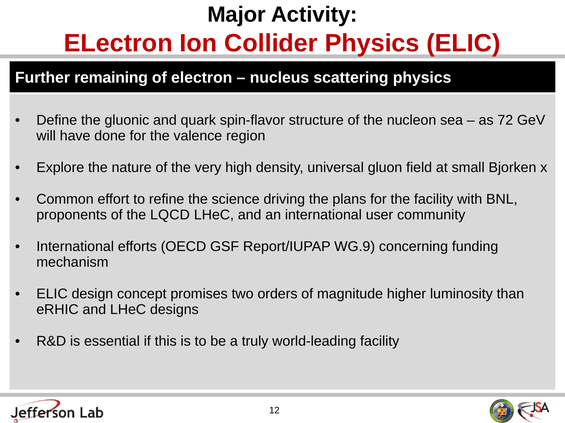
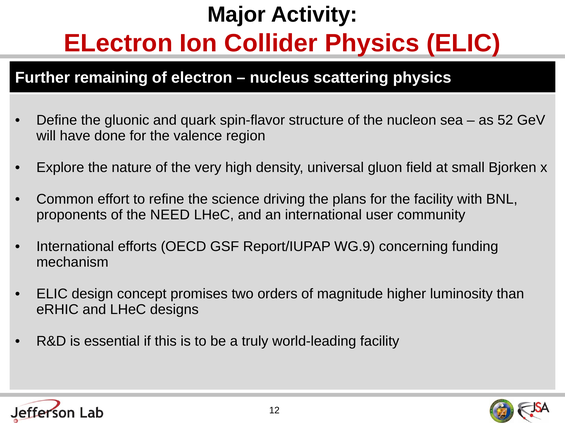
72: 72 -> 52 (505, 120)
LQCD: LQCD -> NEED (170, 215)
